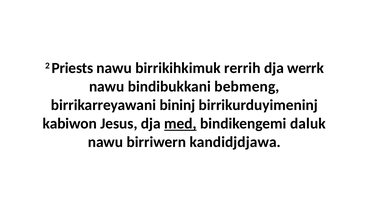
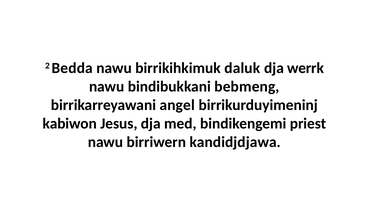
Priests: Priests -> Bedda (72, 68)
rerrih: rerrih -> daluk (242, 68)
bininj: bininj -> angel (177, 105)
med underline: present -> none (180, 123)
daluk: daluk -> priest (308, 123)
